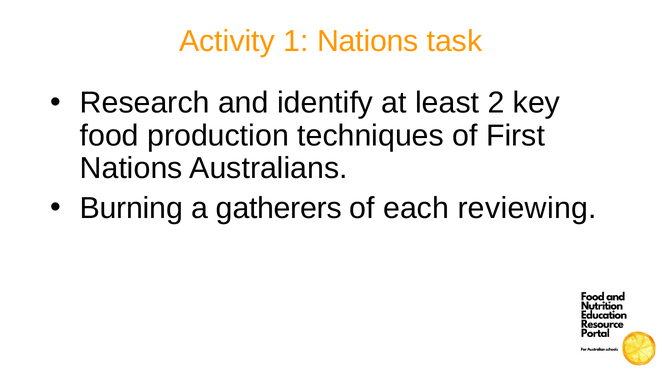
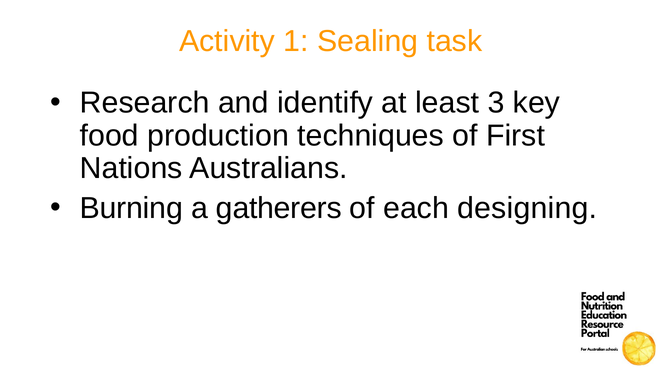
1 Nations: Nations -> Sealing (368, 41)
2: 2 -> 3 (496, 103)
reviewing: reviewing -> designing (527, 208)
